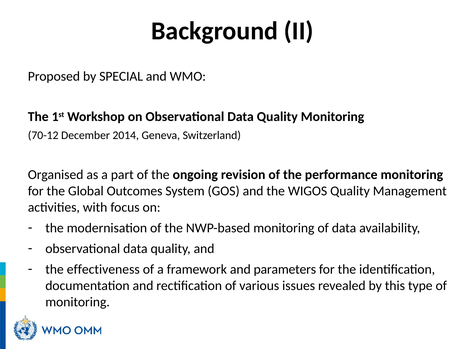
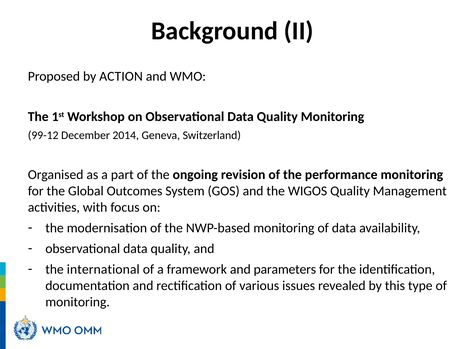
SPECIAL: SPECIAL -> ACTION (121, 76)
70-12: 70-12 -> 99-12 (43, 135)
effectiveness: effectiveness -> international (103, 269)
